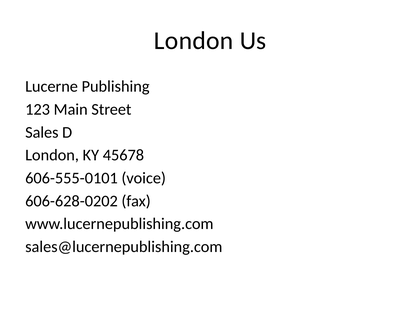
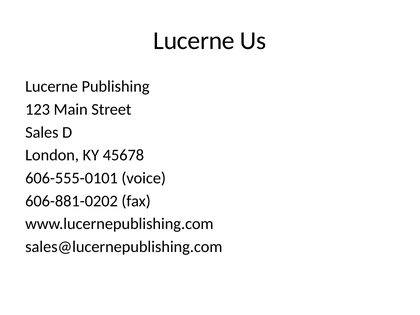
London: London -> Lucerne (194, 41)
606-628-0202: 606-628-0202 -> 606-881-0202 (72, 201)
